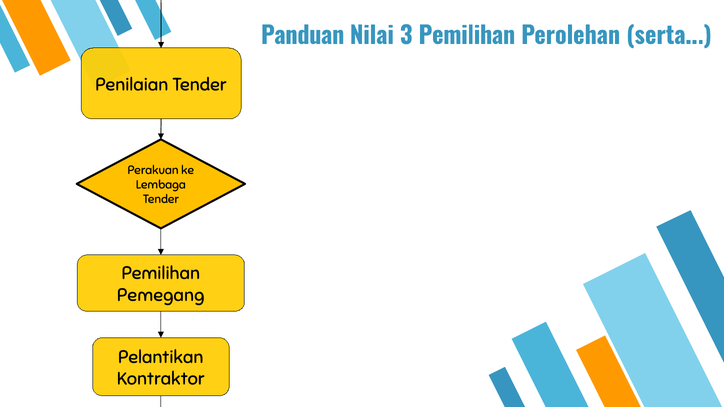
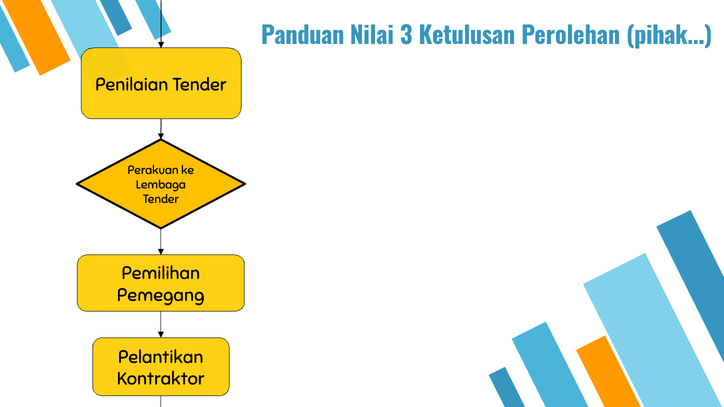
3 Pemilihan: Pemilihan -> Ketulusan (467, 36)
serta: serta -> pihak (669, 36)
